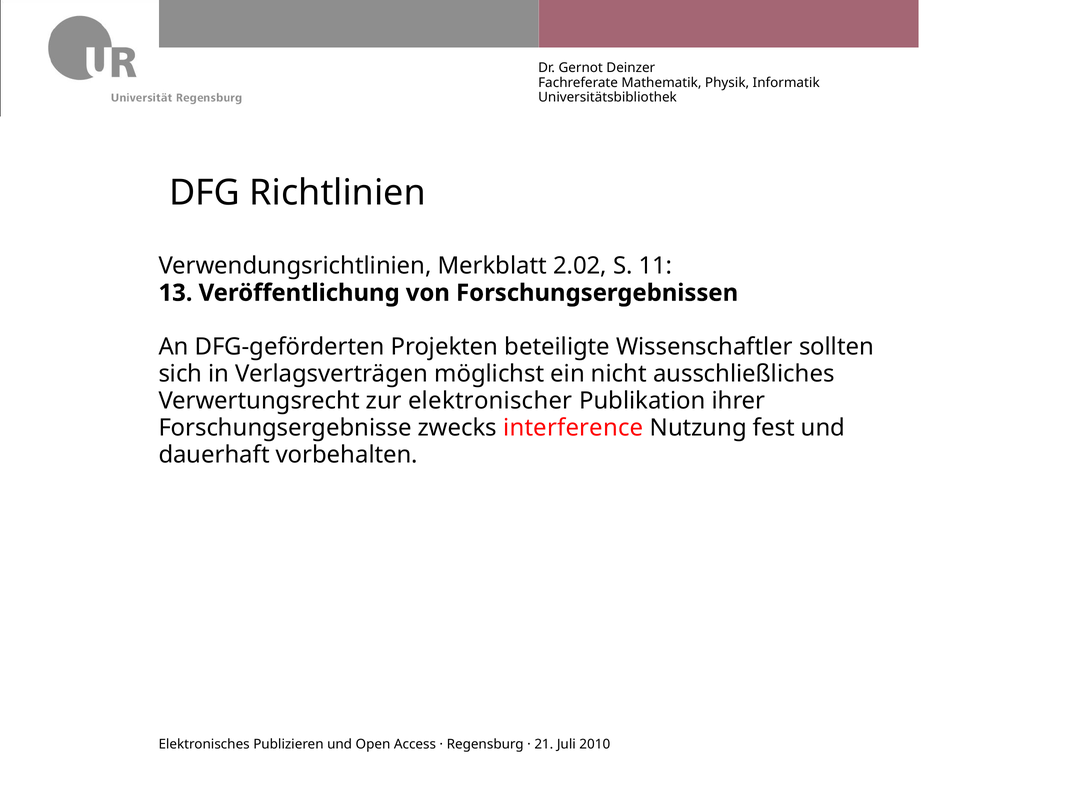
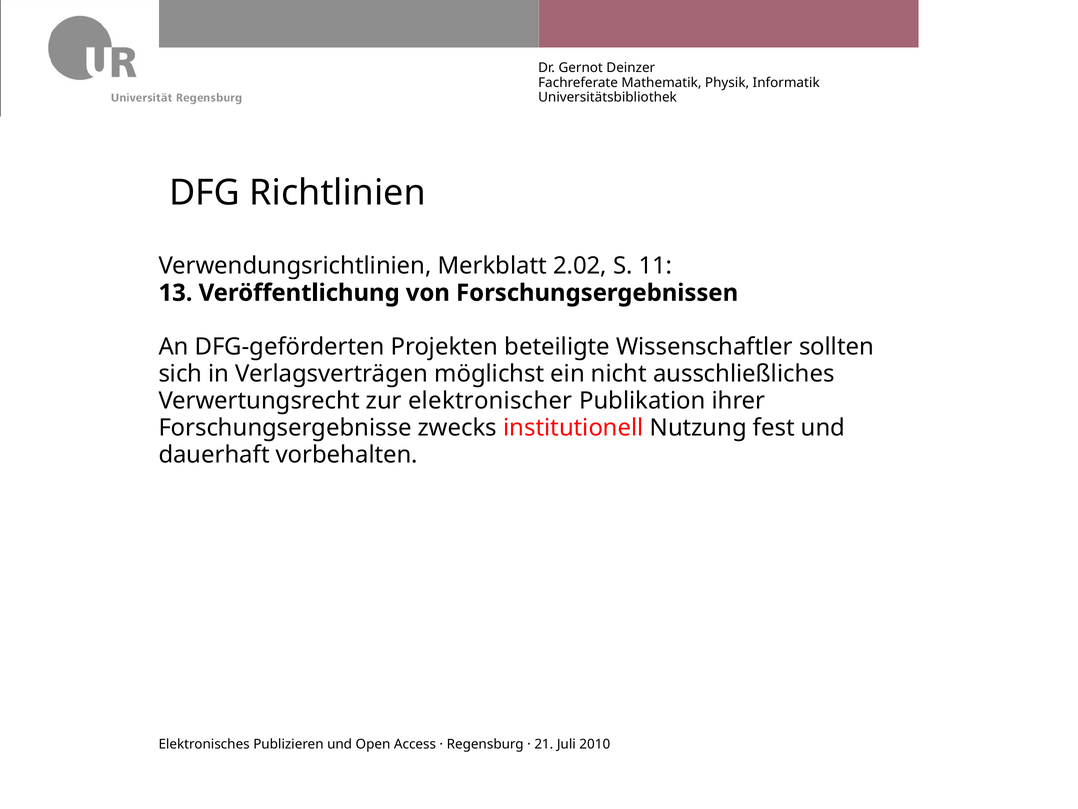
interference: interference -> institutionell (573, 428)
